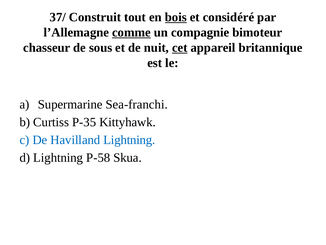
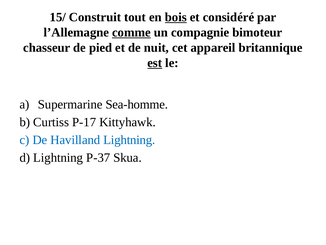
37/: 37/ -> 15/ (58, 17)
sous: sous -> pied (101, 48)
cet underline: present -> none (180, 48)
est underline: none -> present (155, 63)
Sea-franchi: Sea-franchi -> Sea-homme (137, 104)
P-35: P-35 -> P-17 (84, 122)
P-58: P-58 -> P-37 (98, 157)
